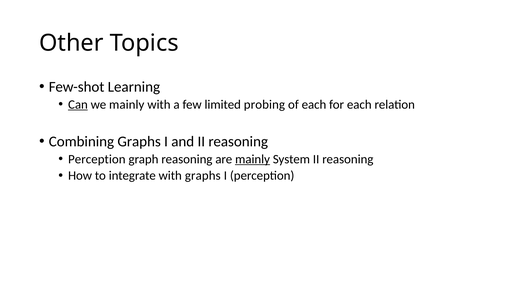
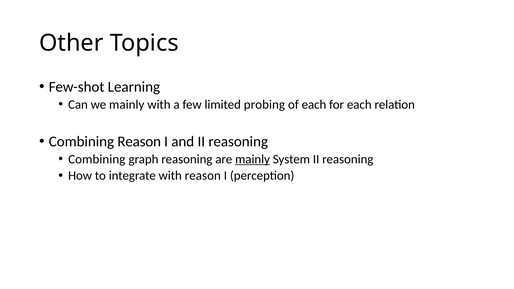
Can underline: present -> none (78, 105)
Combining Graphs: Graphs -> Reason (139, 142)
Perception: Perception -> Combining (97, 159)
with graphs: graphs -> reason (203, 176)
